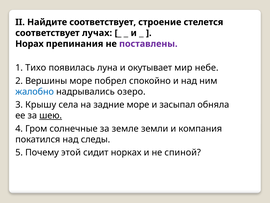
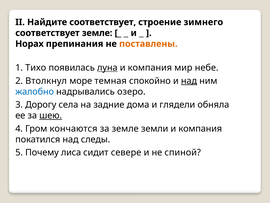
стелется: стелется -> зимнего (203, 22)
соответствует лучах: лучах -> земле (97, 33)
поставлены colour: purple -> orange (148, 44)
луна underline: none -> present (107, 68)
окутывает: окутывает -> компания (150, 68)
Вершины: Вершины -> Втолкнул (46, 81)
побрел: побрел -> темная (111, 81)
над underline: none -> present (189, 81)
Крышу: Крышу -> Дорогу (41, 104)
задние море: море -> дома (138, 104)
засыпал: засыпал -> глядели (177, 104)
солнечные: солнечные -> кончаются (74, 128)
этой: этой -> лиса (71, 152)
норках: норках -> севере (126, 152)
